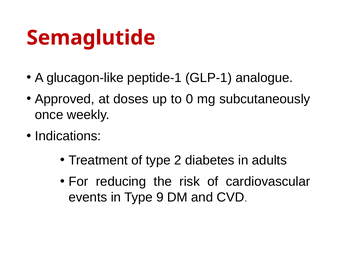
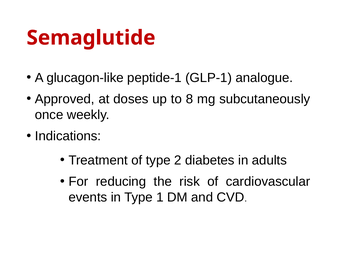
0: 0 -> 8 (190, 99)
9: 9 -> 1 (160, 197)
